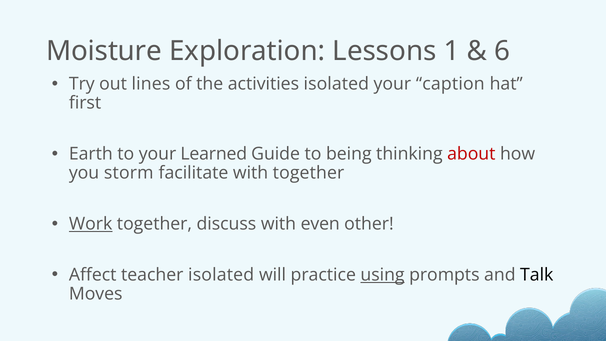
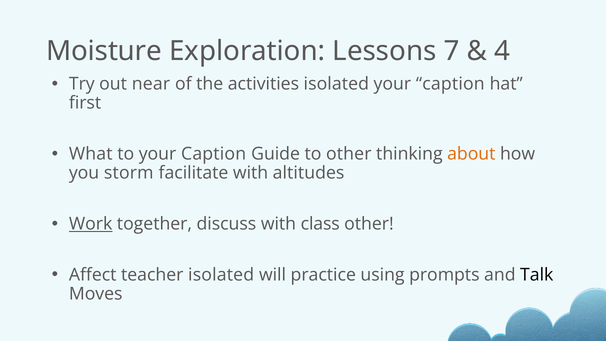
1: 1 -> 7 (452, 51)
6: 6 -> 4 (502, 51)
lines: lines -> near (151, 84)
Earth: Earth -> What (91, 154)
to your Learned: Learned -> Caption (214, 154)
to being: being -> other (349, 154)
about colour: red -> orange (471, 154)
with together: together -> altitudes (309, 173)
even: even -> class (320, 224)
using underline: present -> none (383, 275)
